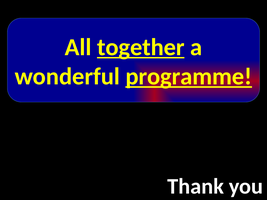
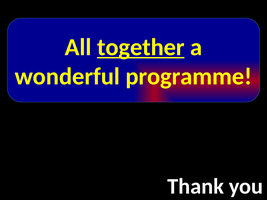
programme underline: present -> none (189, 77)
